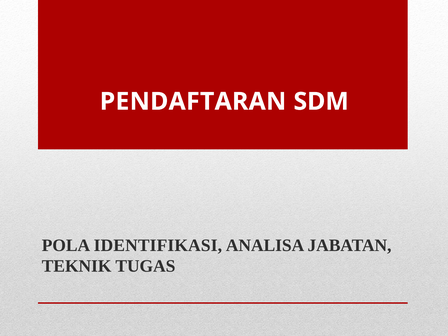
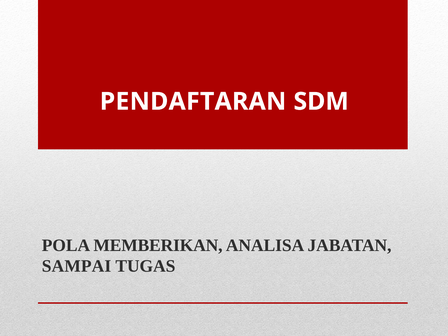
IDENTIFIKASI: IDENTIFIKASI -> MEMBERIKAN (158, 245)
TEKNIK: TEKNIK -> SAMPAI (77, 266)
